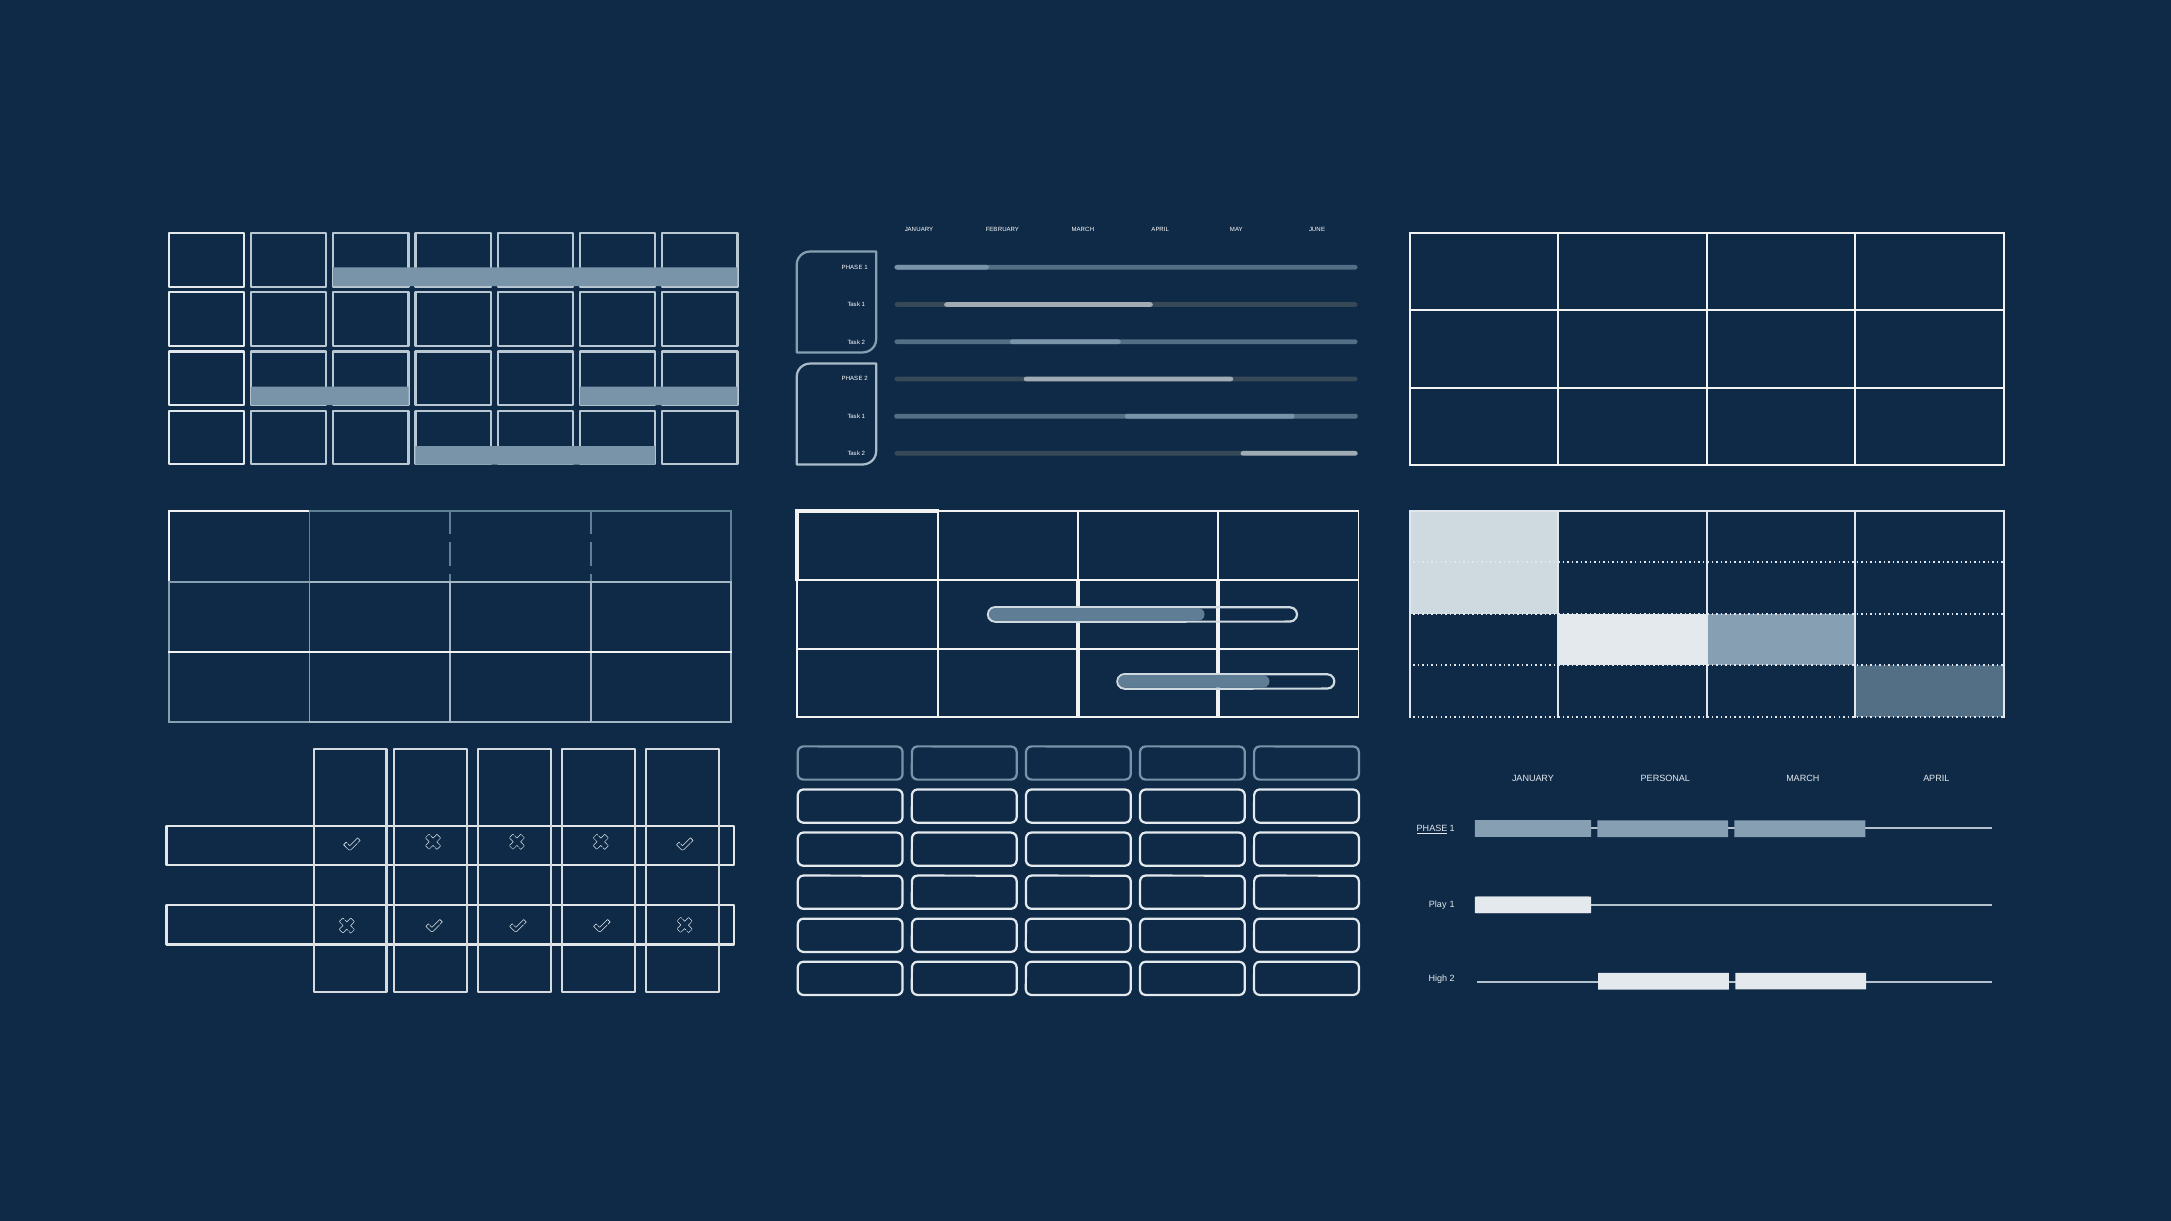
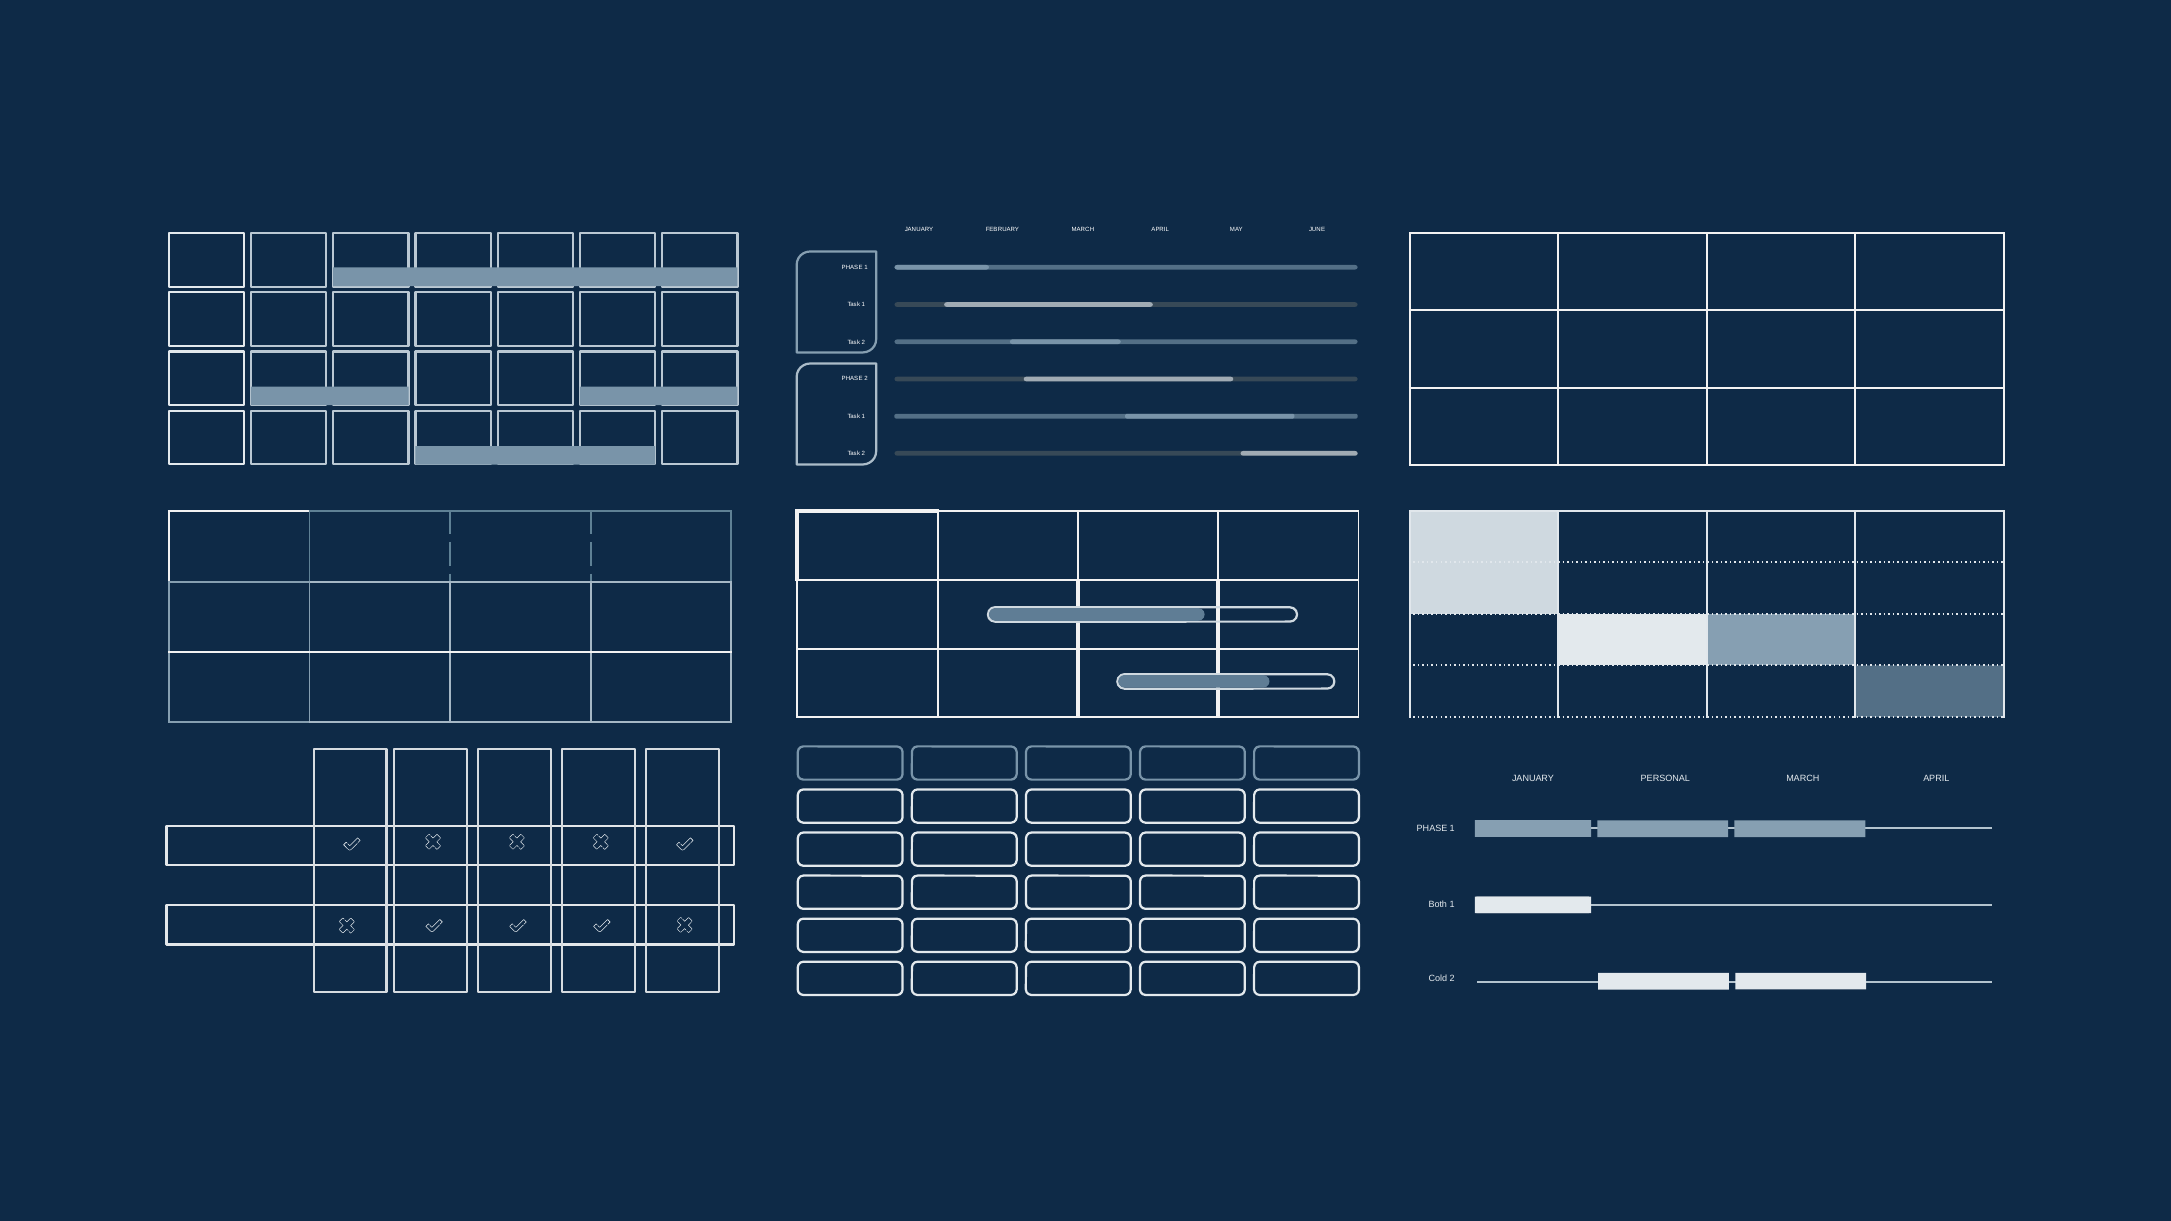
PHASE underline: present -> none (1432, 829)
Play: Play -> Both (1438, 904)
High: High -> Cold (1438, 979)
